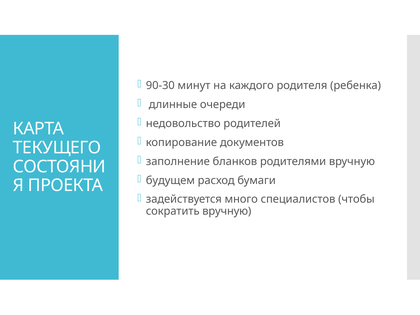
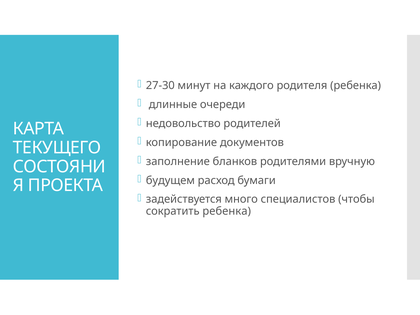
90-30: 90-30 -> 27-30 (160, 86)
сократить вручную: вручную -> ребенка (227, 211)
